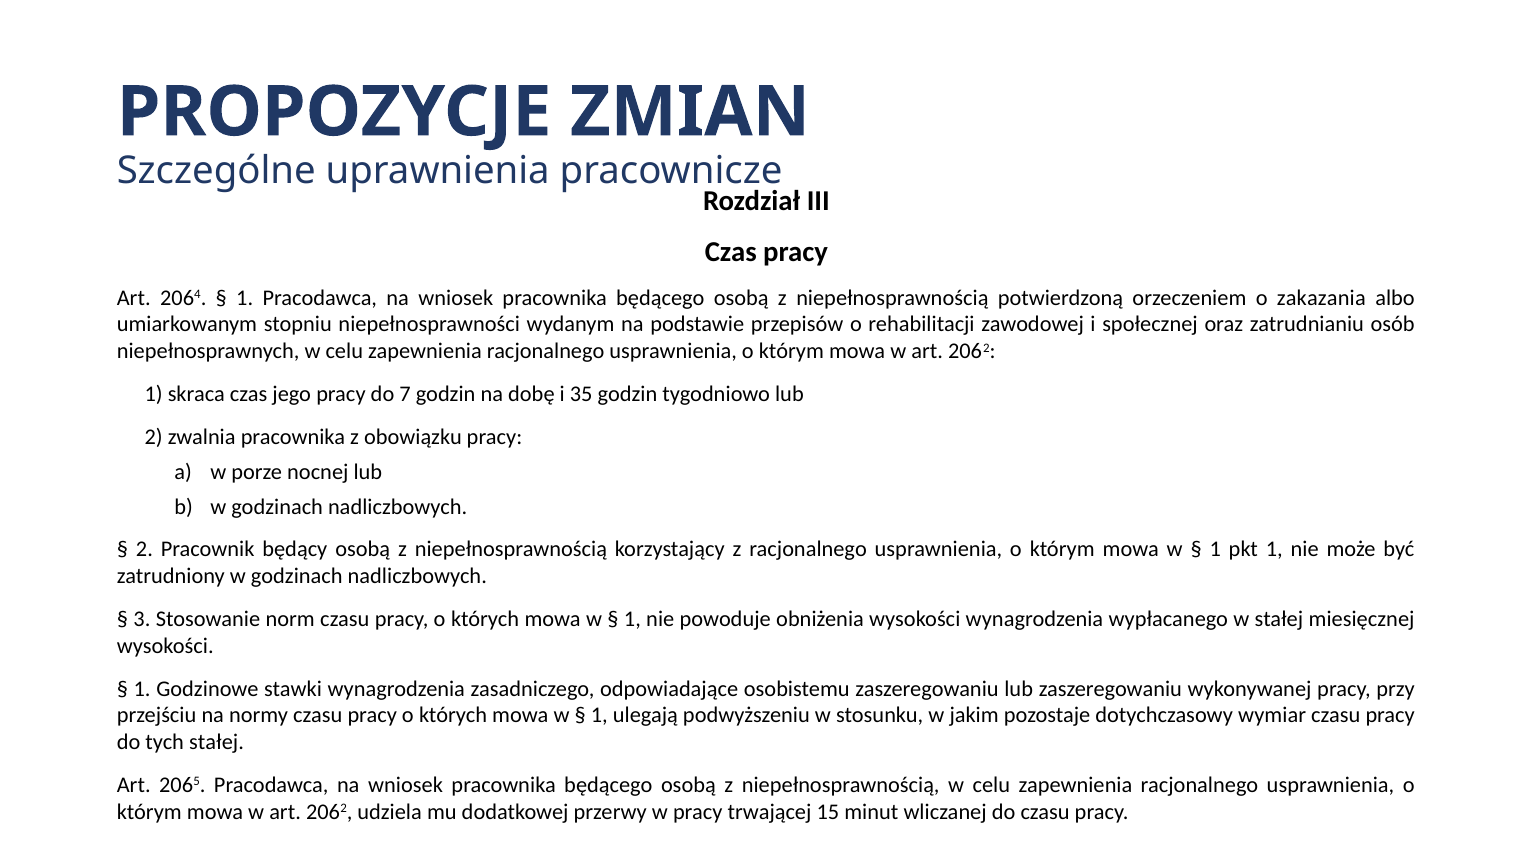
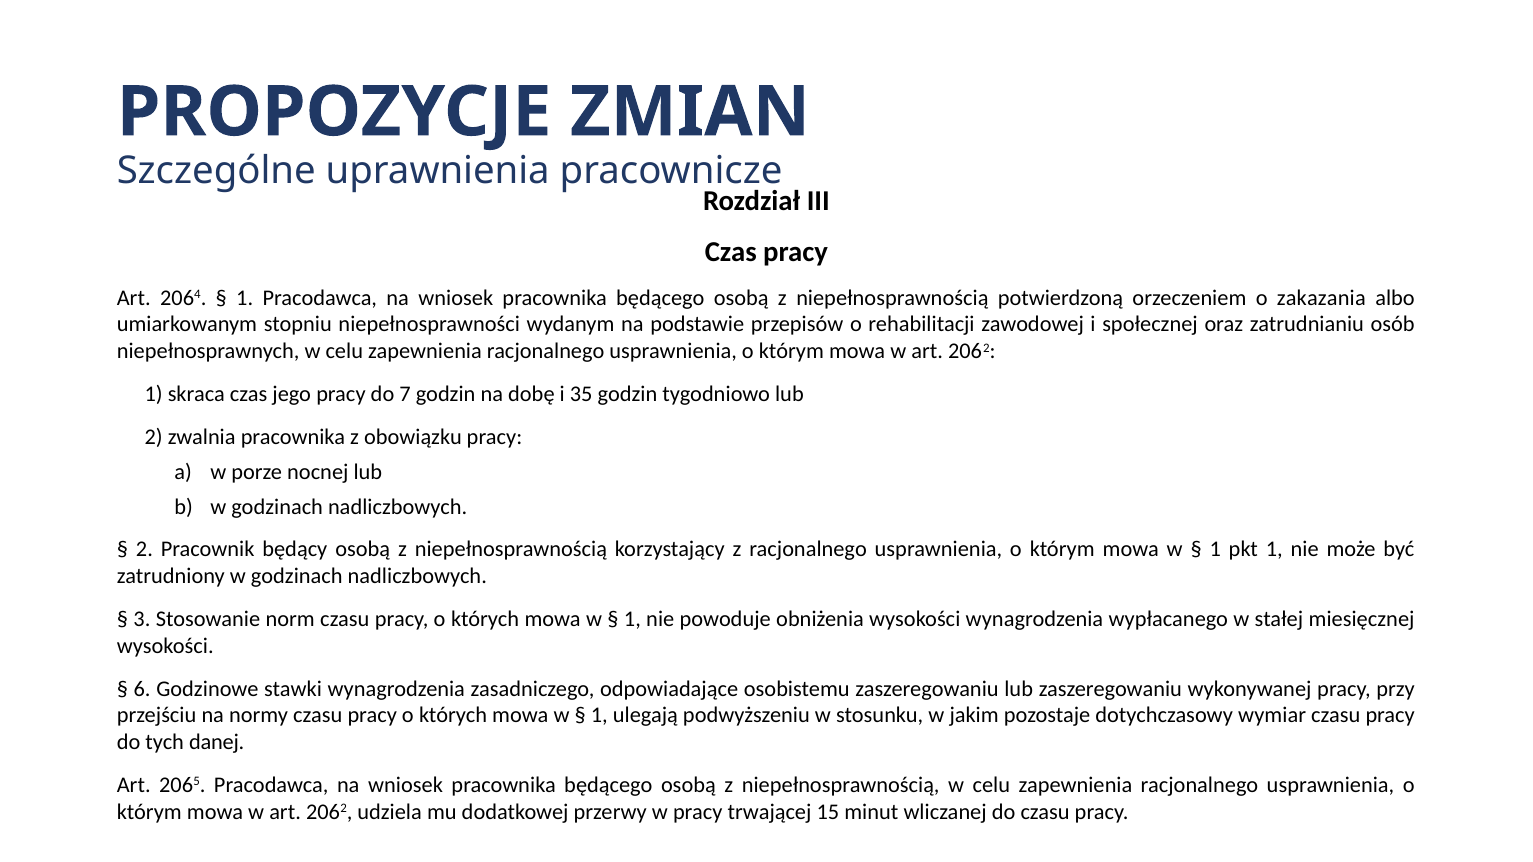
1: 1 -> 6 (142, 689)
tych stałej: stałej -> danej (217, 743)
